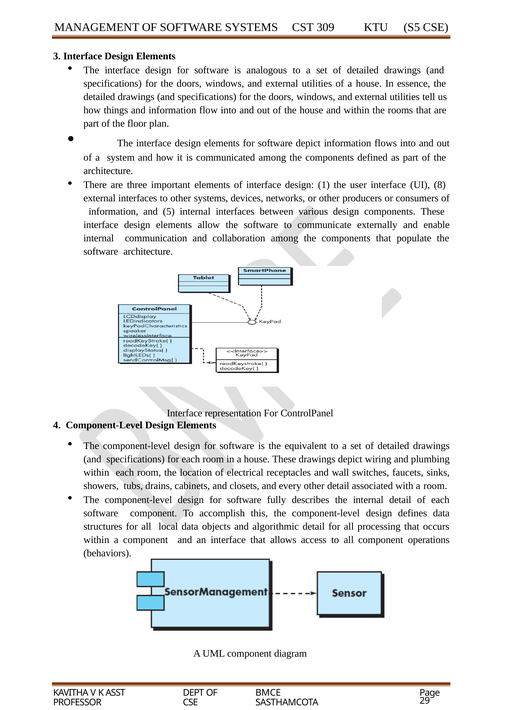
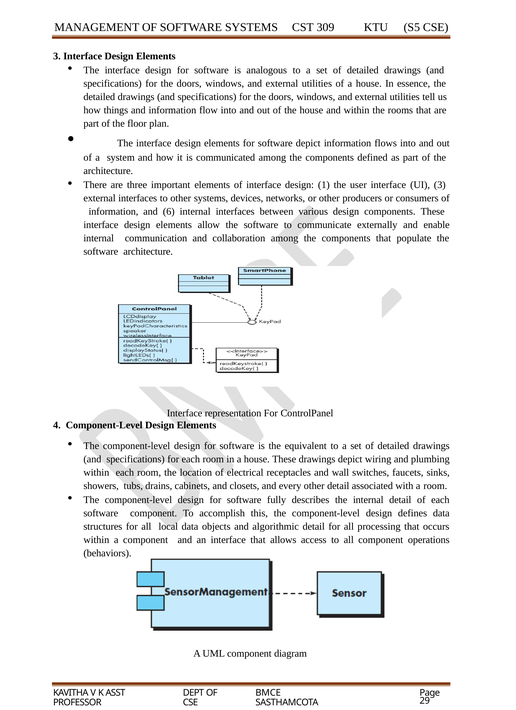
8: 8 -> 3 (440, 185)
5: 5 -> 6 (169, 212)
